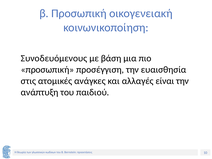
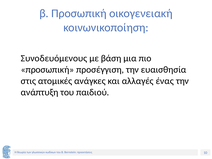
είναι: είναι -> ένας (165, 81)
